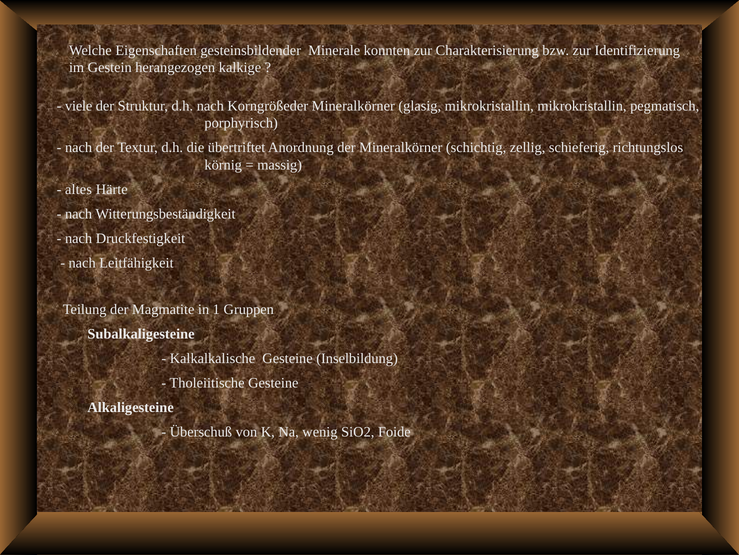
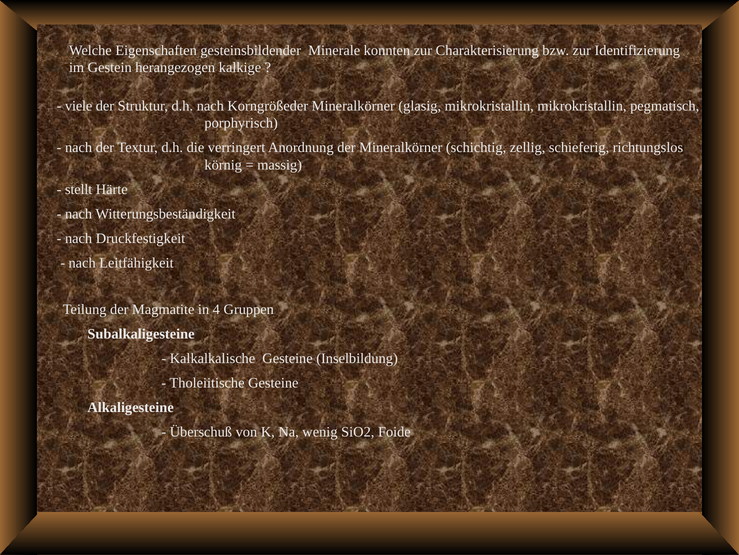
übertriftet: übertriftet -> verringert (237, 147)
altes: altes -> stellt (79, 189)
1: 1 -> 4 (216, 309)
